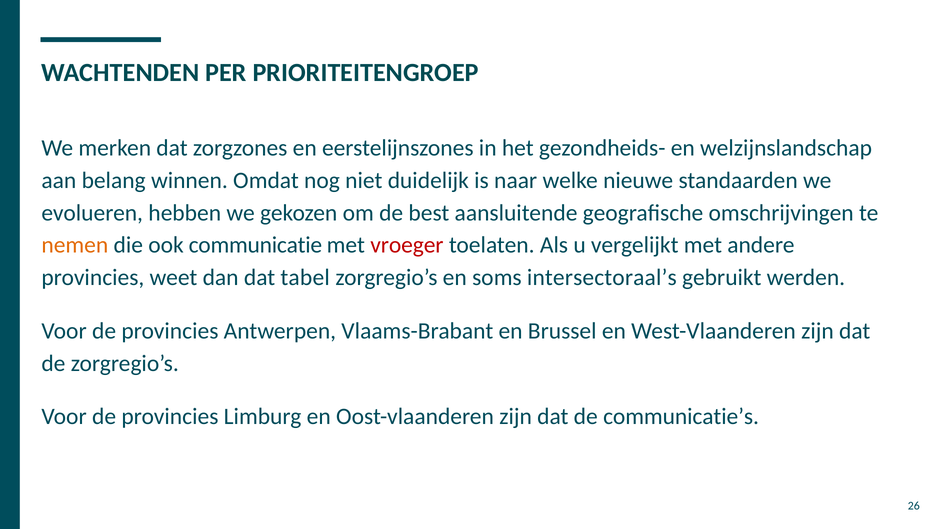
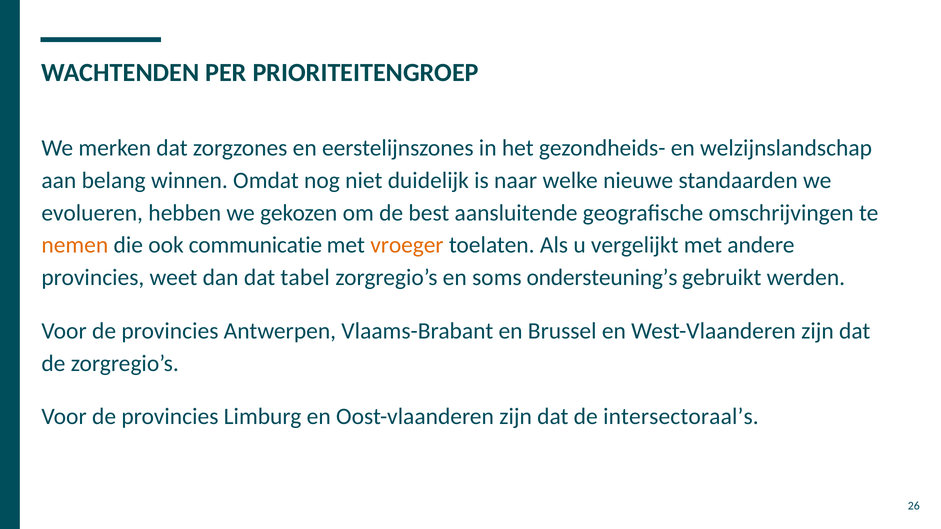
vroeger colour: red -> orange (407, 245)
intersectoraal’s: intersectoraal’s -> ondersteuning’s (602, 278)
communicatie’s: communicatie’s -> intersectoraal’s (681, 417)
